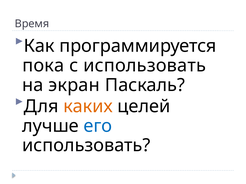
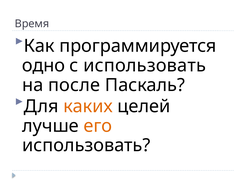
пока: пока -> одно (43, 66)
экран: экран -> после (74, 85)
его colour: blue -> orange (98, 126)
